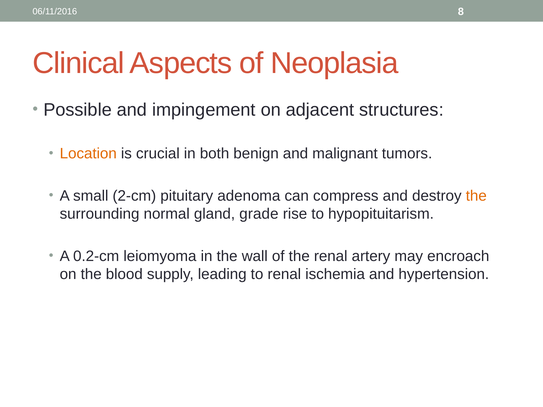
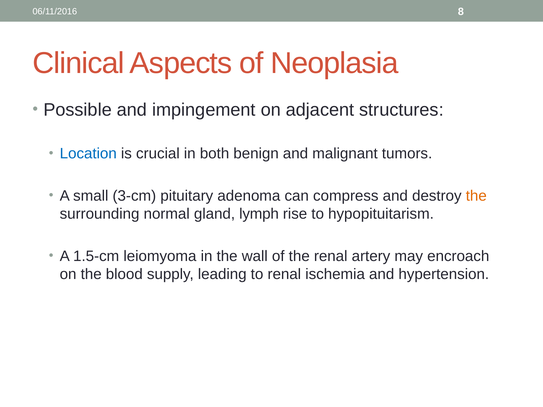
Location colour: orange -> blue (88, 154)
2-cm: 2-cm -> 3-cm (134, 196)
grade: grade -> lymph (259, 214)
0.2-cm: 0.2-cm -> 1.5-cm (96, 256)
